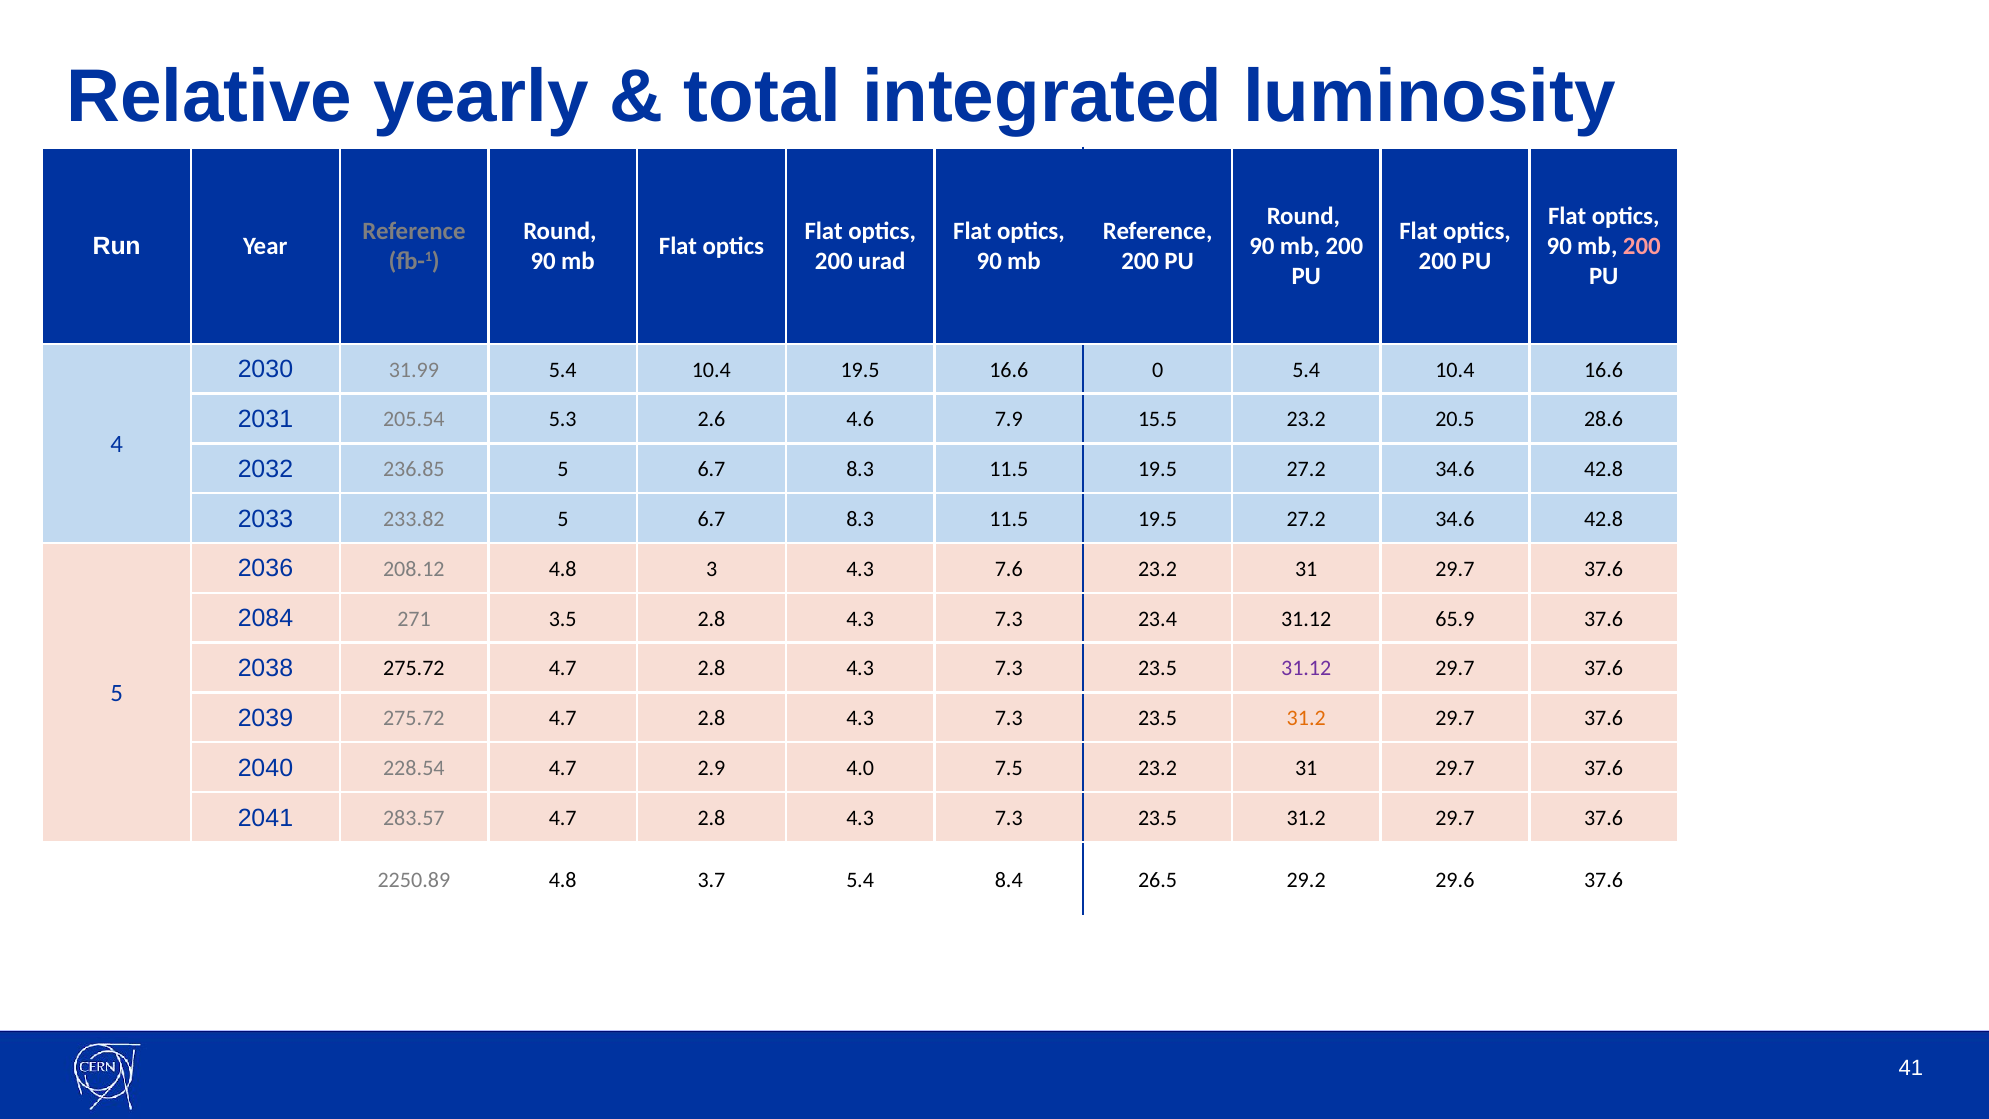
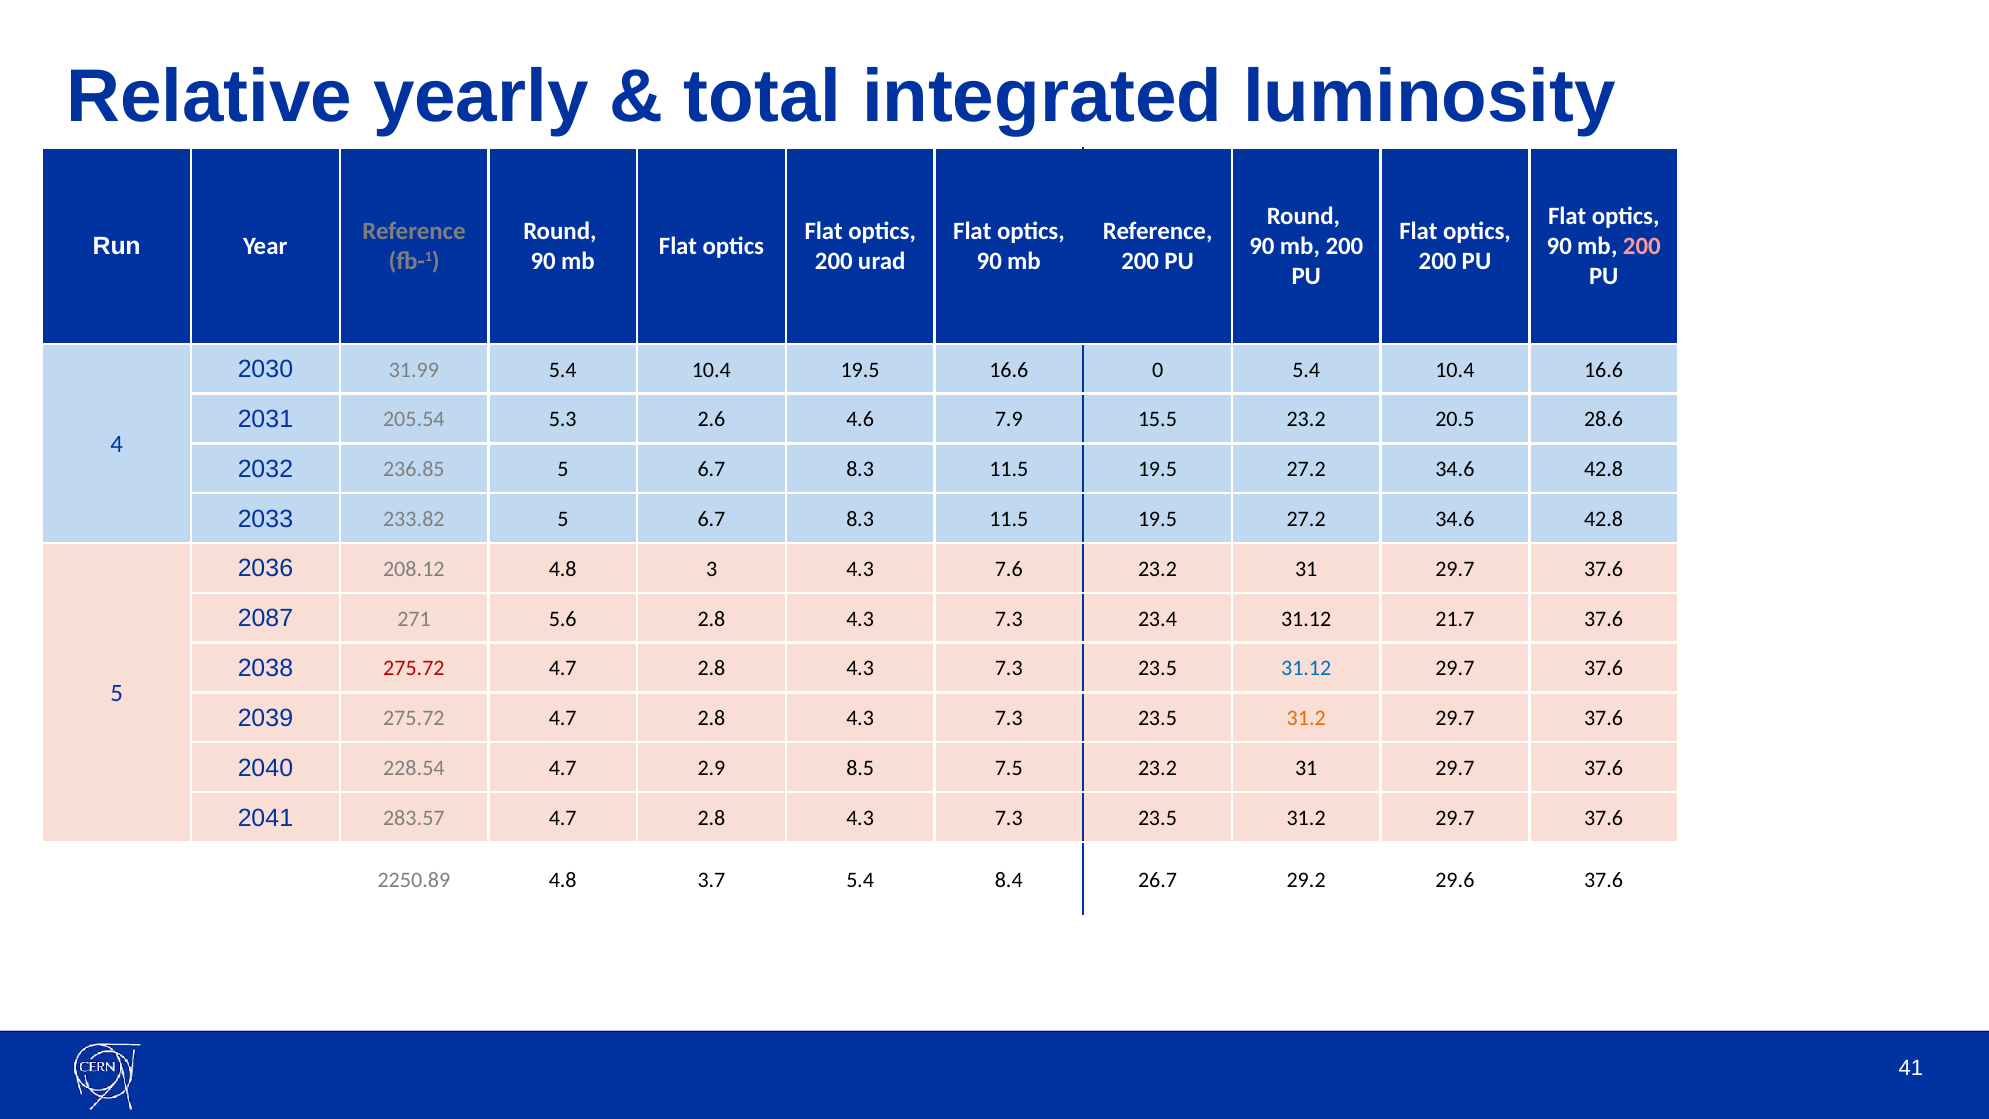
2084: 2084 -> 2087 (265, 618)
3.5: 3.5 -> 5.6 (563, 619)
65.9: 65.9 -> 21.7 (1455, 619)
275.72 colour: black -> red (414, 669)
31.12 colour: purple -> blue (1306, 669)
4.0: 4.0 -> 8.5 (860, 768)
26.5: 26.5 -> 26.7 (1158, 880)
